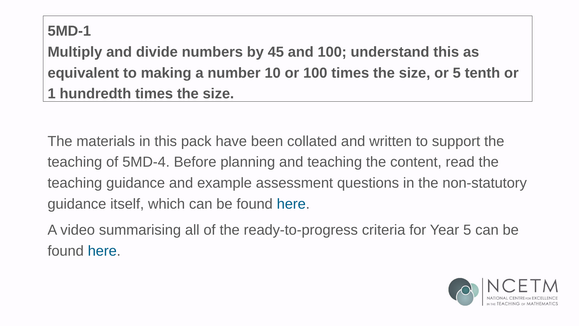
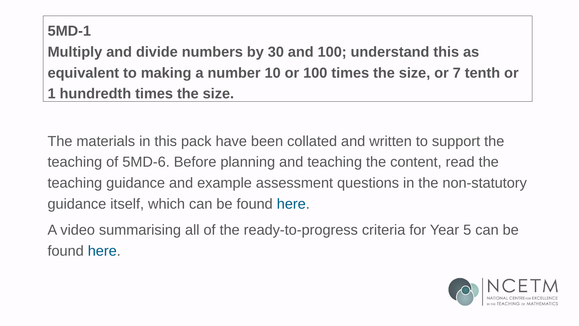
45: 45 -> 30 (276, 52)
or 5: 5 -> 7 (457, 73)
5MD-4: 5MD-4 -> 5MD-6 (146, 162)
